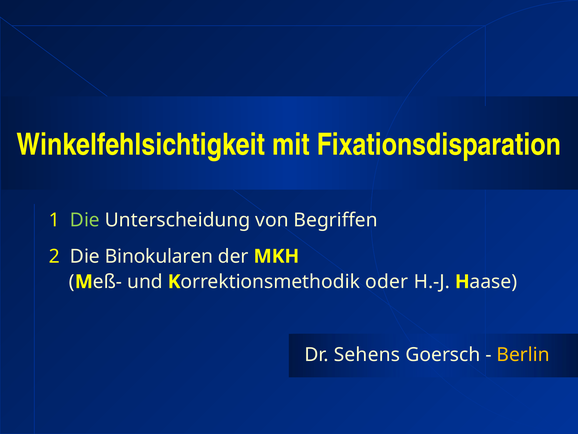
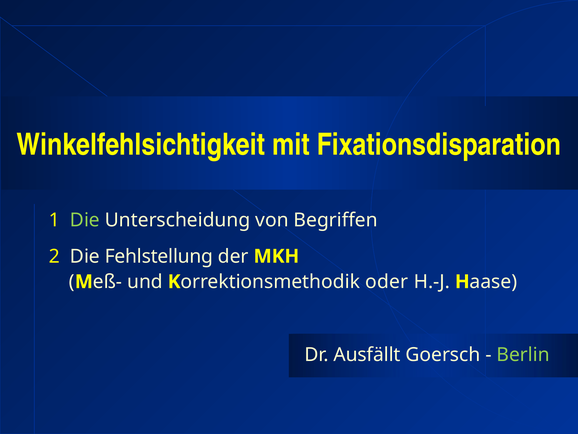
Binokularen: Binokularen -> Fehlstellung (159, 256)
Sehens: Sehens -> Ausfällt (367, 354)
Berlin colour: yellow -> light green (523, 354)
